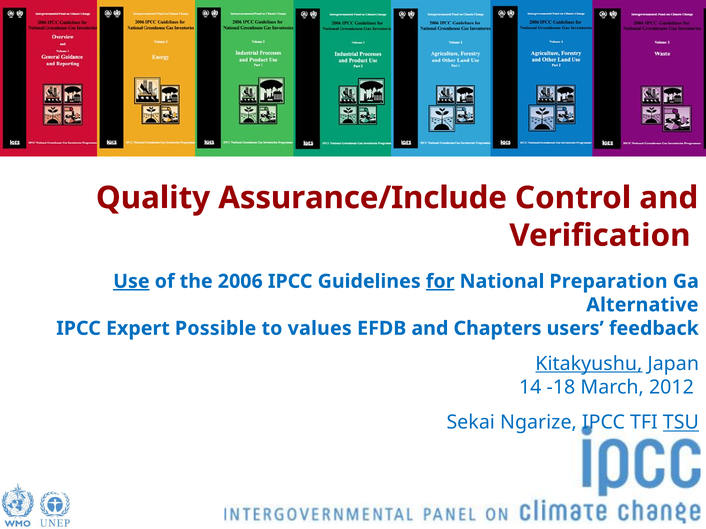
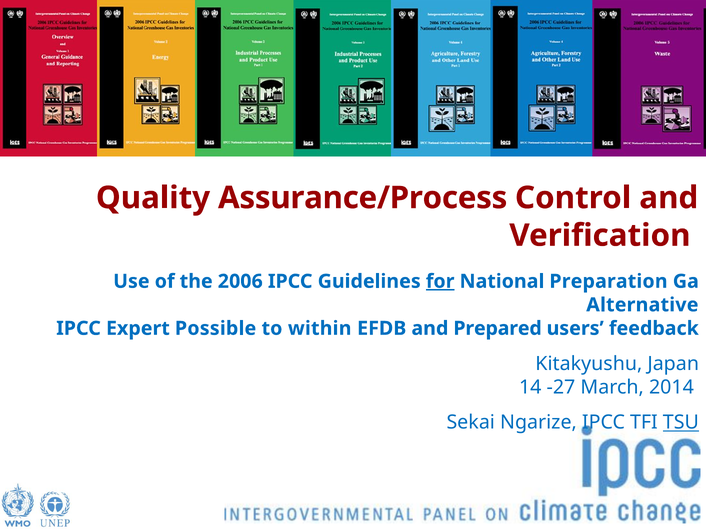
Assurance/Include: Assurance/Include -> Assurance/Process (363, 198)
Use underline: present -> none (131, 282)
values: values -> within (320, 329)
Chapters: Chapters -> Prepared (498, 329)
Kitakyushu underline: present -> none (589, 364)
-18: -18 -> -27 (561, 388)
2012: 2012 -> 2014 (671, 388)
